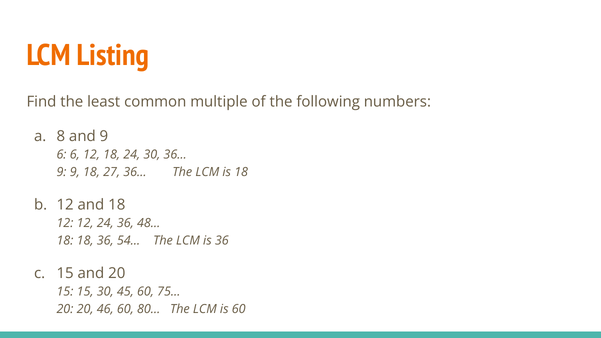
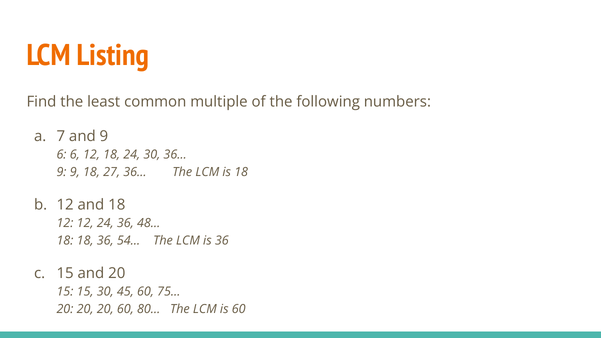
8: 8 -> 7 (61, 136)
20 20 46: 46 -> 20 (105, 309)
